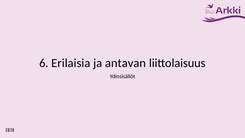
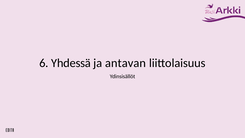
Erilaisia: Erilaisia -> Yhdessä (71, 63)
